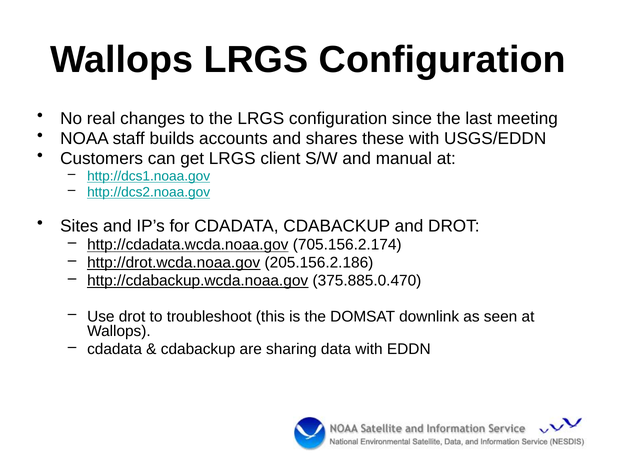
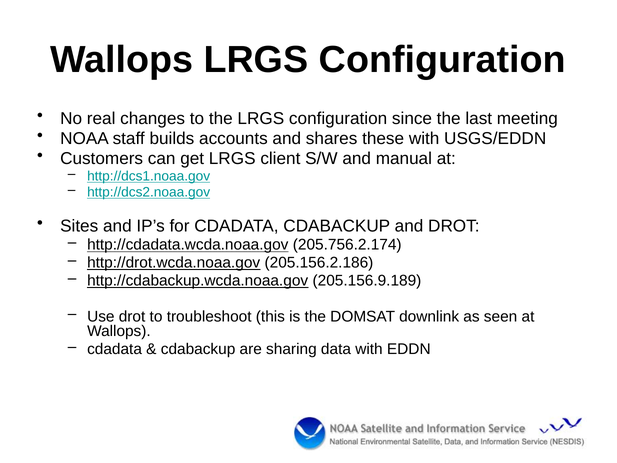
705.156.2.174: 705.156.2.174 -> 205.756.2.174 (347, 245)
375.885.0.470: 375.885.0.470 -> 205.156.9.189 (367, 281)
